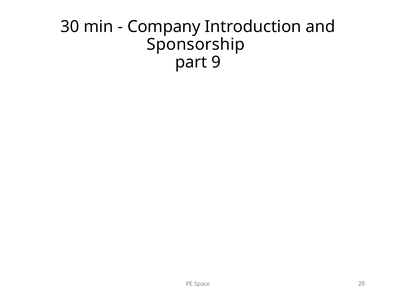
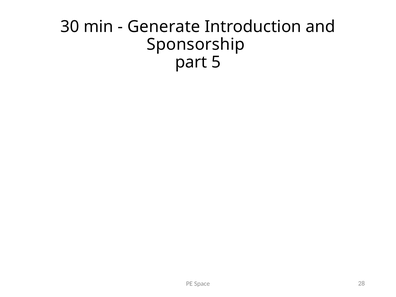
Company: Company -> Generate (164, 27)
9: 9 -> 5 (216, 62)
